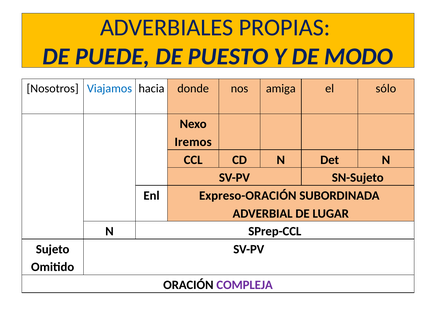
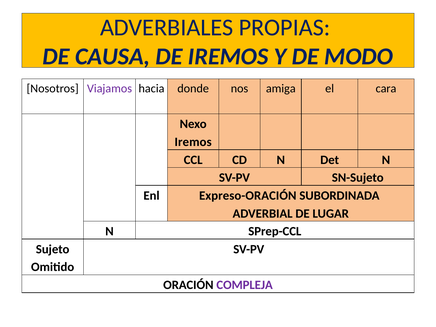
PUEDE: PUEDE -> CAUSA (113, 57)
DE PUESTO: PUESTO -> IREMOS (228, 57)
Viajamos colour: blue -> purple (110, 89)
sólo: sólo -> cara (386, 89)
